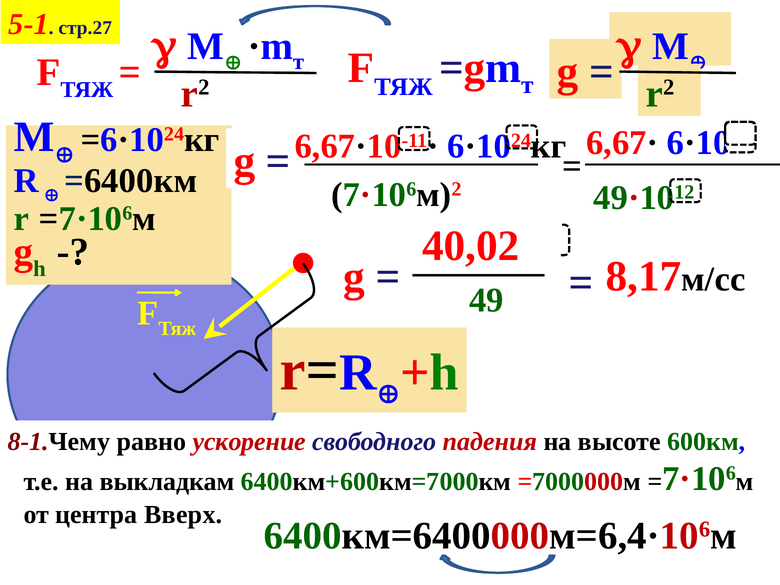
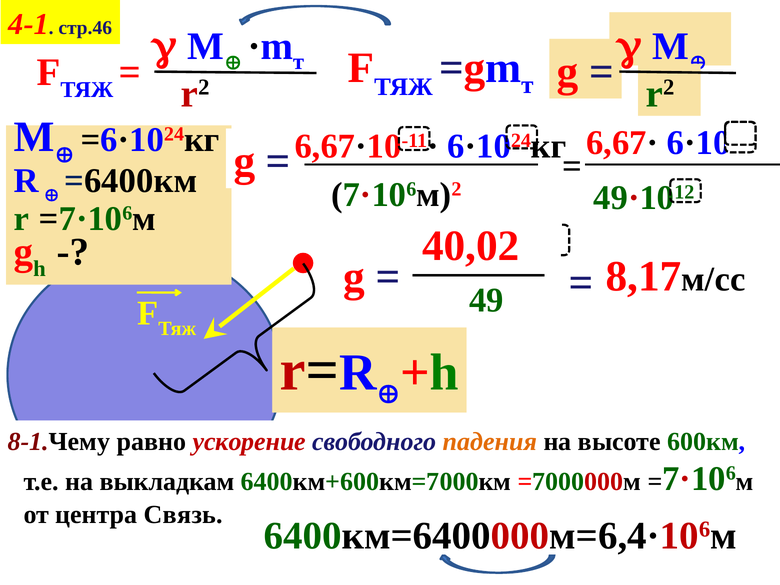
5-1: 5-1 -> 4-1 (29, 24)
стр.27: стр.27 -> стр.46 (85, 28)
падения colour: red -> orange (490, 442)
Вверх: Вверх -> Связь (183, 515)
